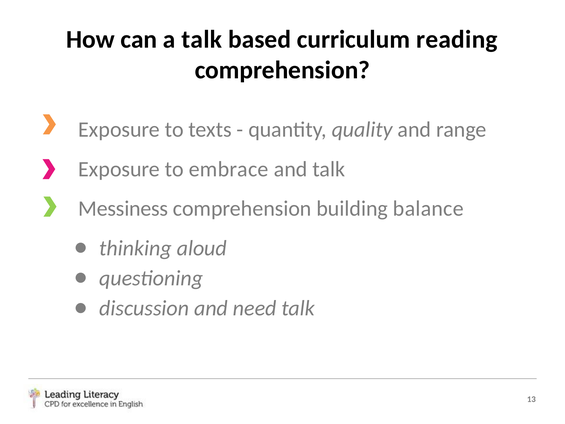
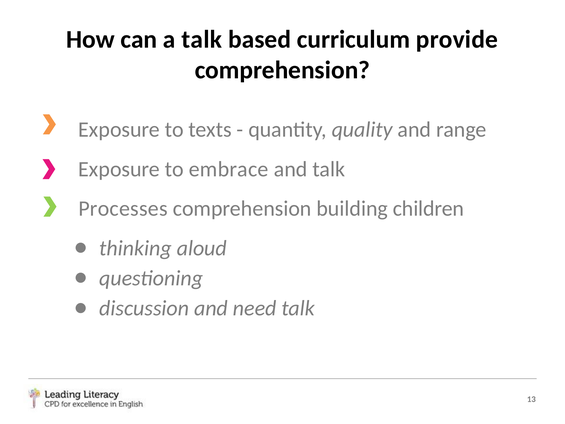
reading: reading -> provide (457, 39)
Messiness: Messiness -> Processes (123, 209)
balance: balance -> children (429, 209)
